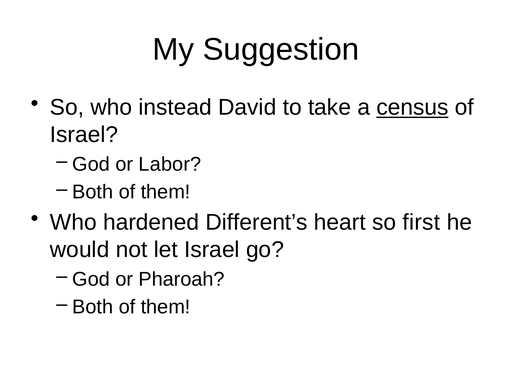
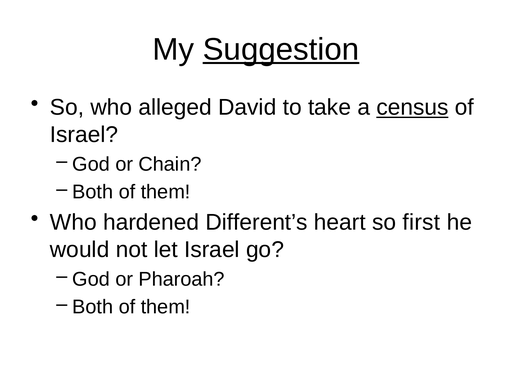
Suggestion underline: none -> present (281, 50)
instead: instead -> alleged (175, 107)
Labor: Labor -> Chain (170, 164)
